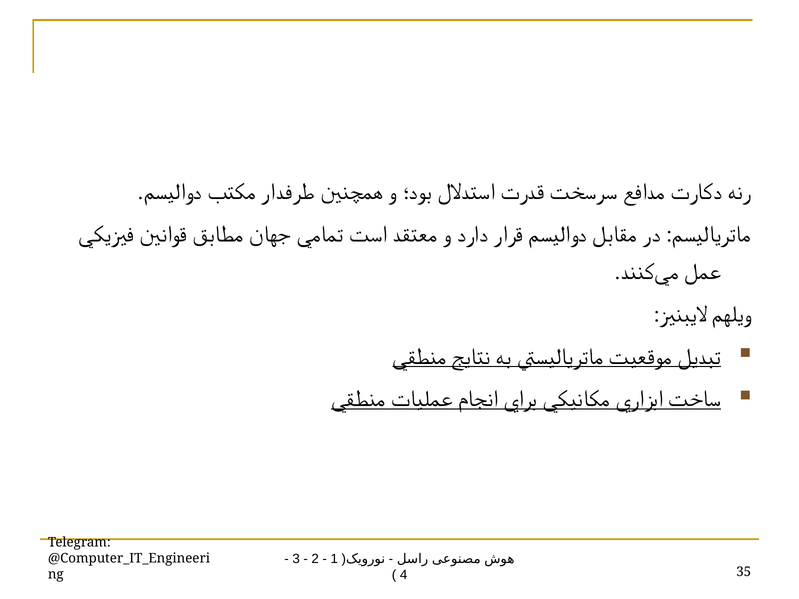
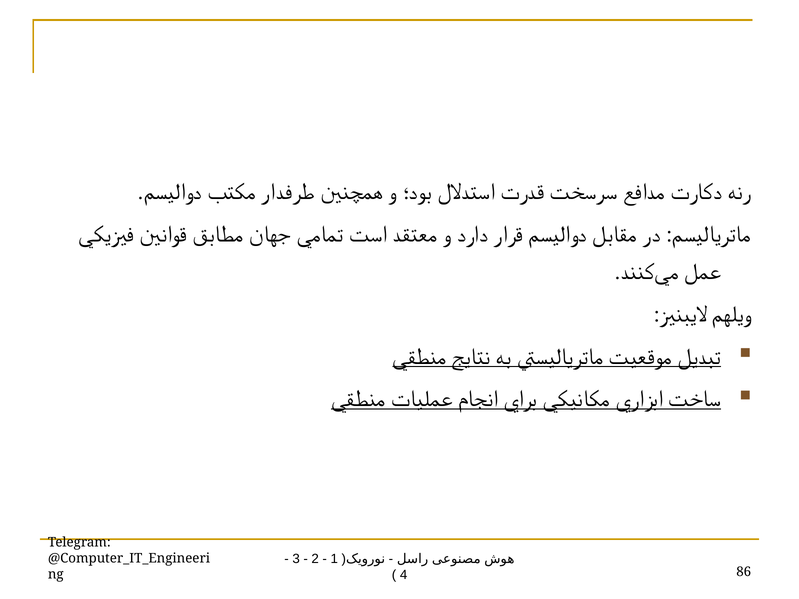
35: 35 -> 86 (744, 572)
